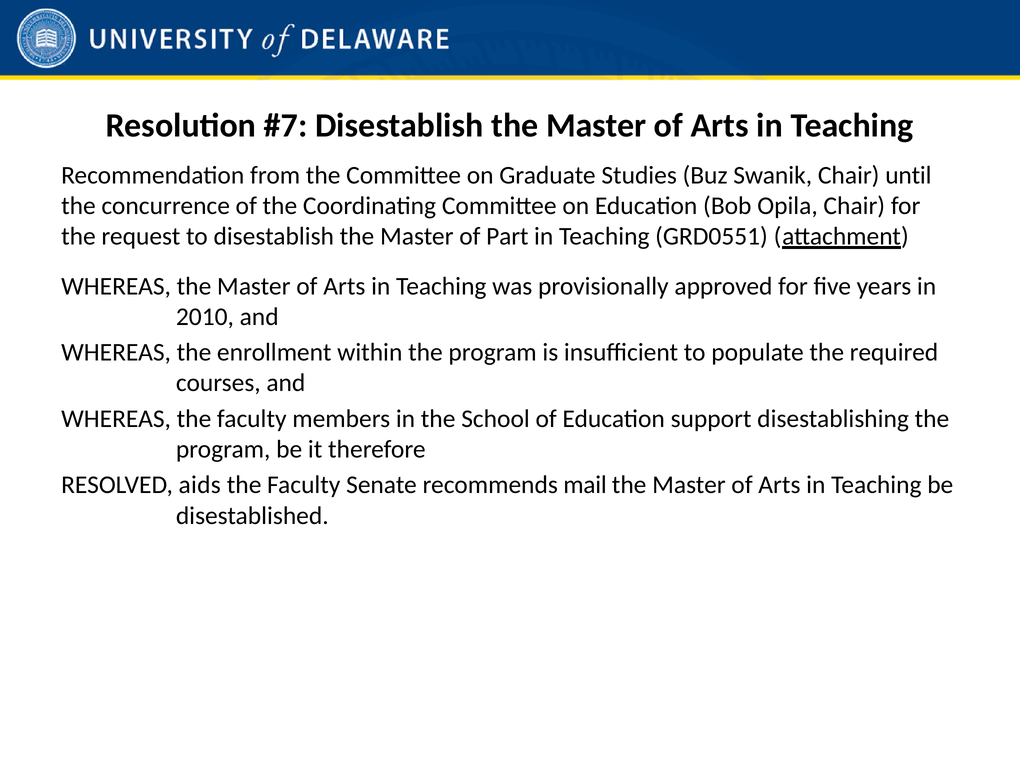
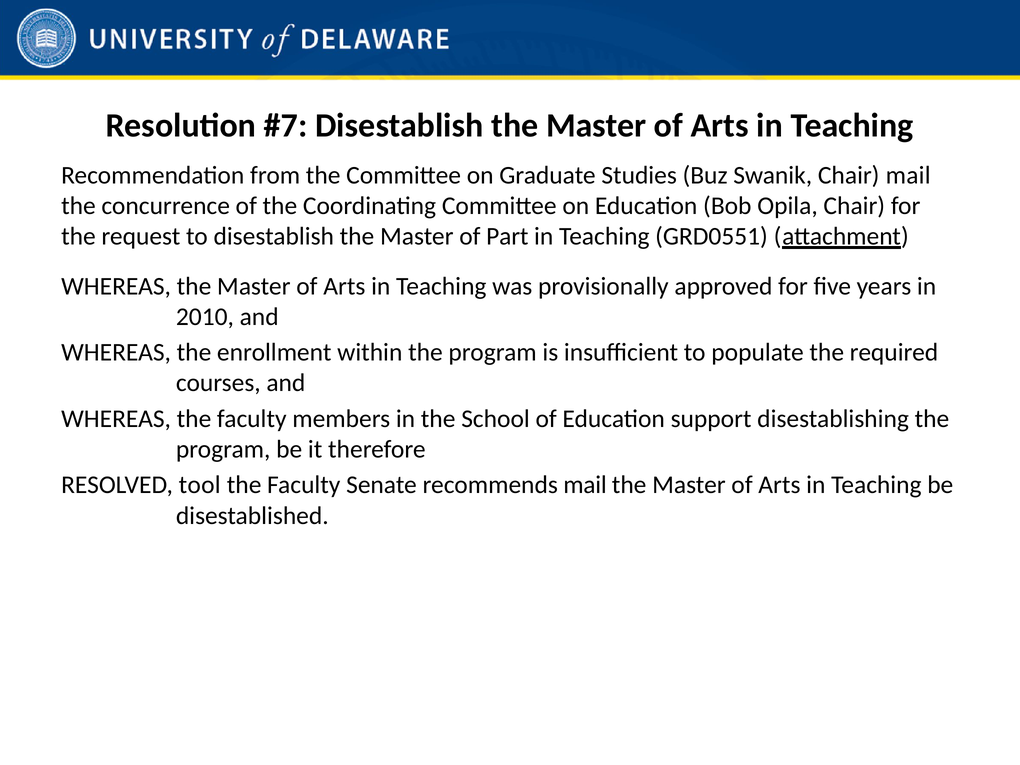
Chair until: until -> mail (908, 175)
aids: aids -> tool (200, 485)
